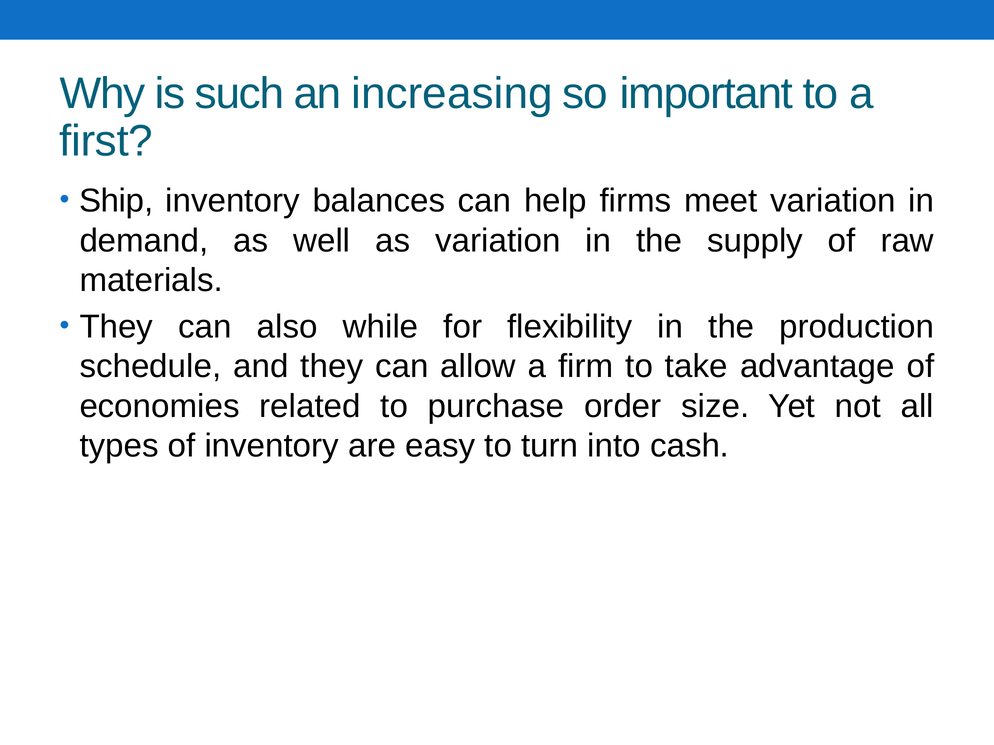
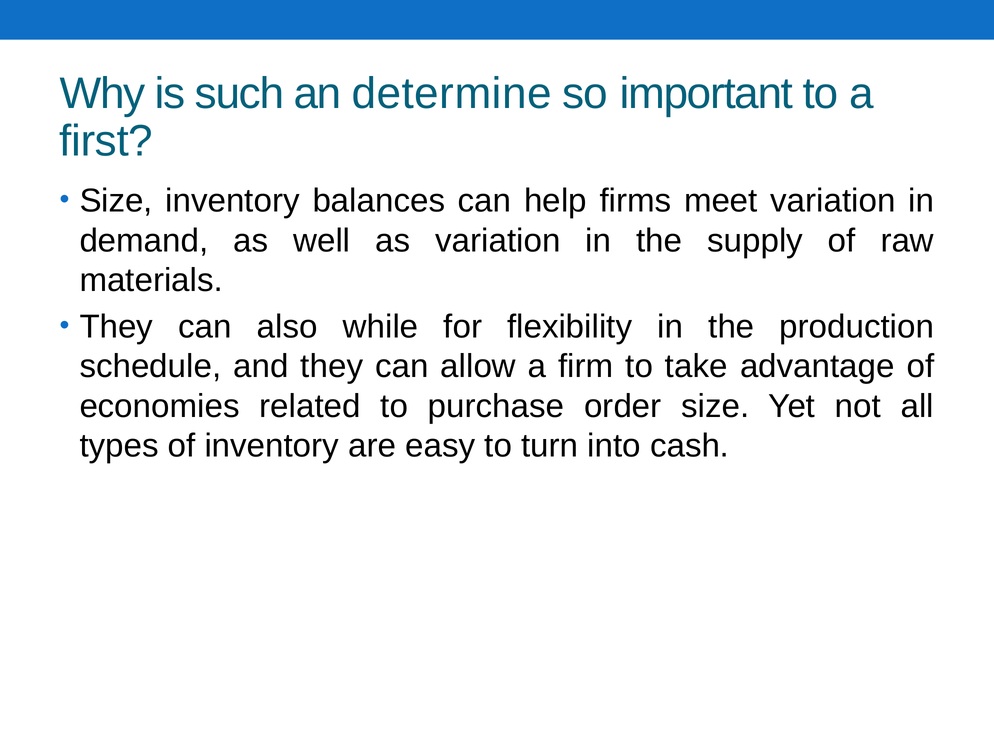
increasing: increasing -> determine (452, 94)
Ship: Ship -> Size (116, 201)
